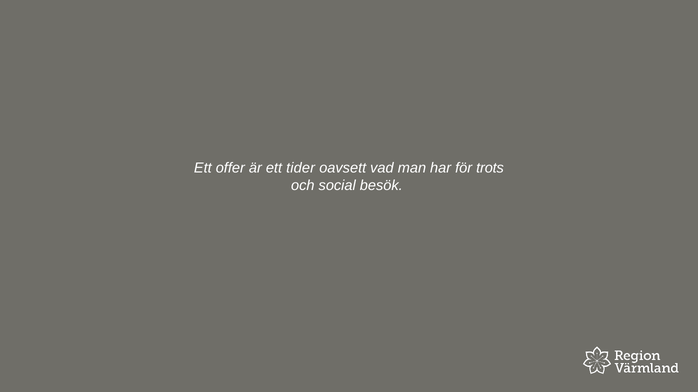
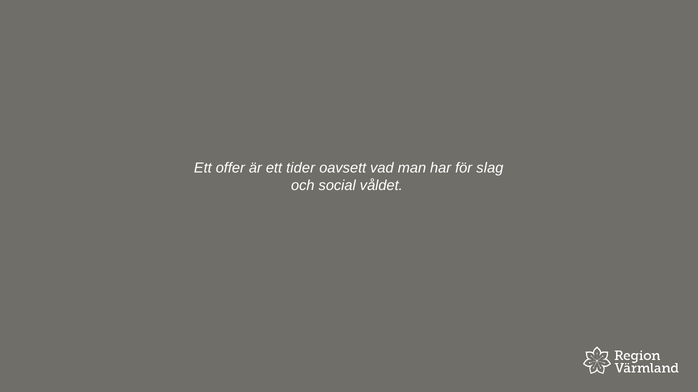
trots: trots -> slag (490, 168)
besök: besök -> våldet (381, 186)
